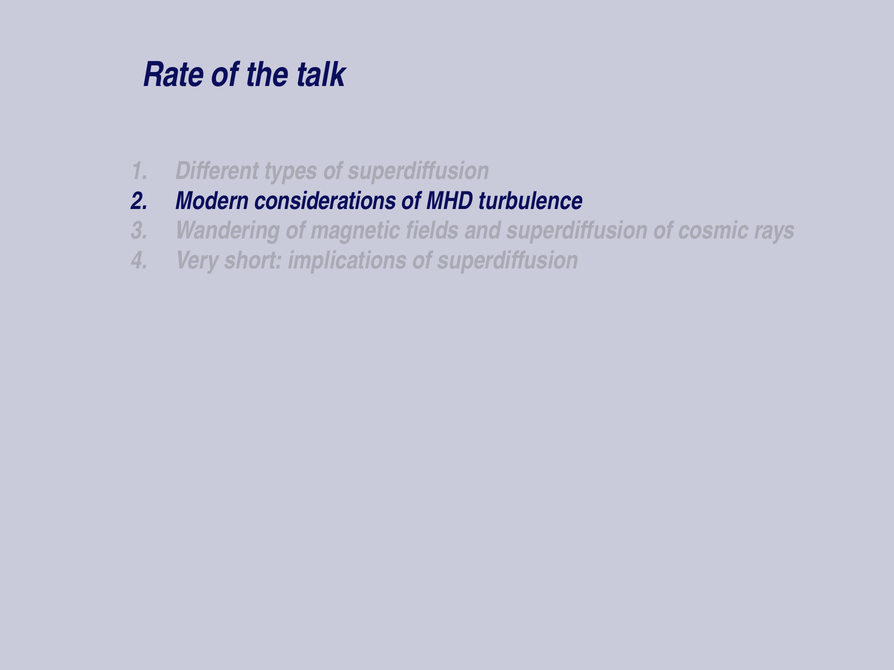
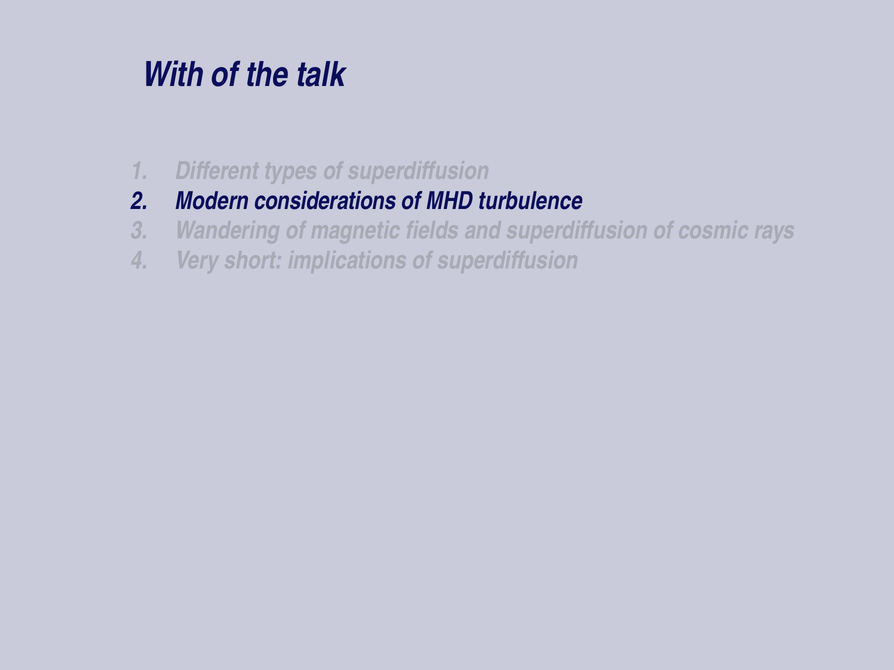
Rate: Rate -> With (173, 75)
